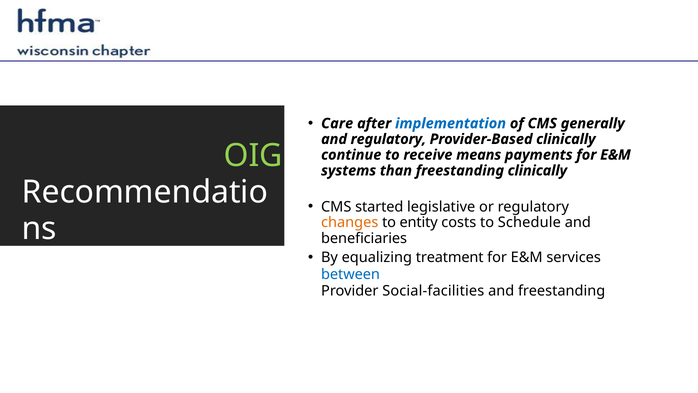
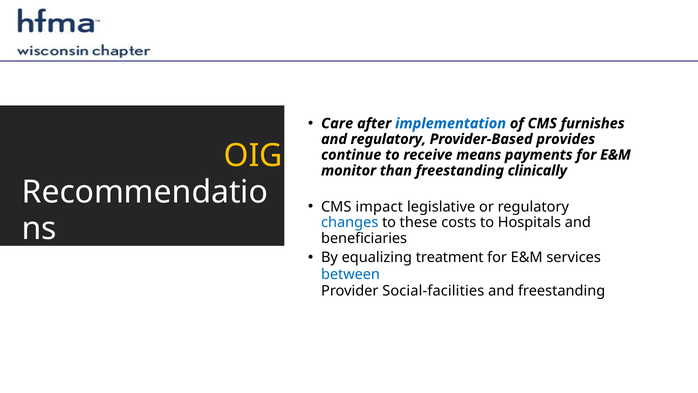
generally: generally -> furnishes (593, 123)
Provider-Based clinically: clinically -> provides (566, 139)
OIG colour: light green -> yellow (253, 156)
systems: systems -> monitor (349, 170)
started: started -> impact (379, 207)
changes colour: orange -> blue (350, 222)
entity: entity -> these (419, 222)
Schedule: Schedule -> Hospitals (529, 222)
